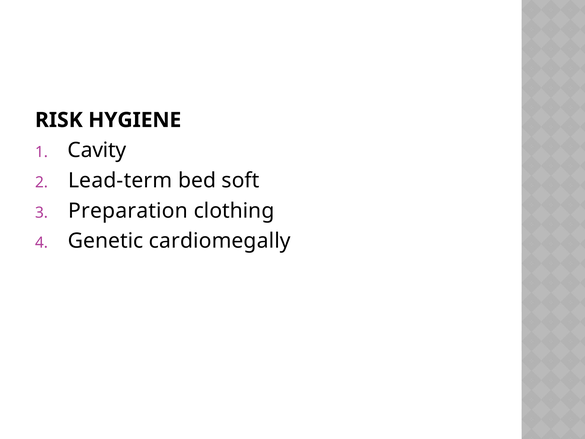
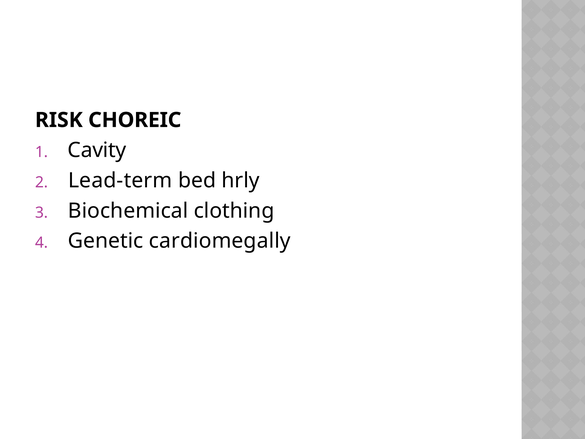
HYGIENE: HYGIENE -> CHOREIC (135, 120)
soft: soft -> hrly (241, 180)
Preparation: Preparation -> Biochemical (128, 211)
